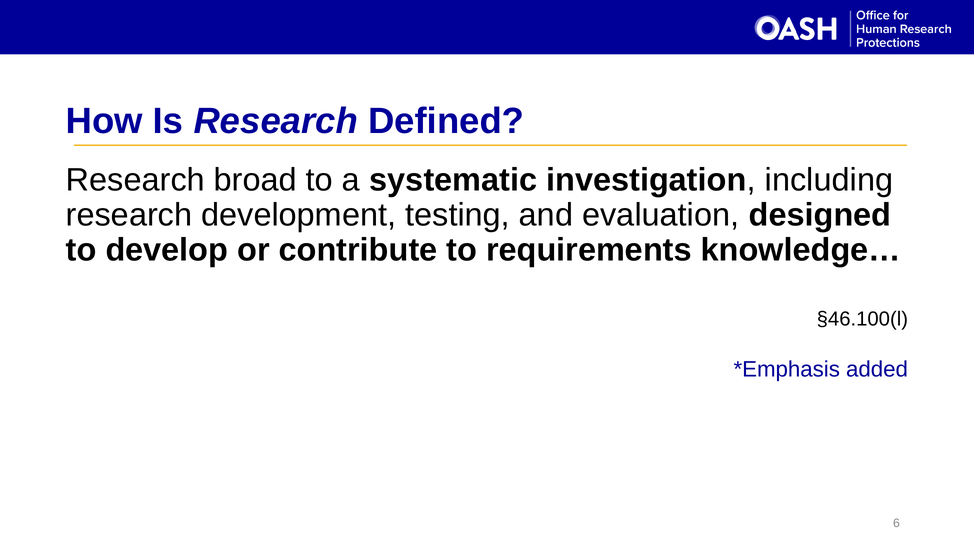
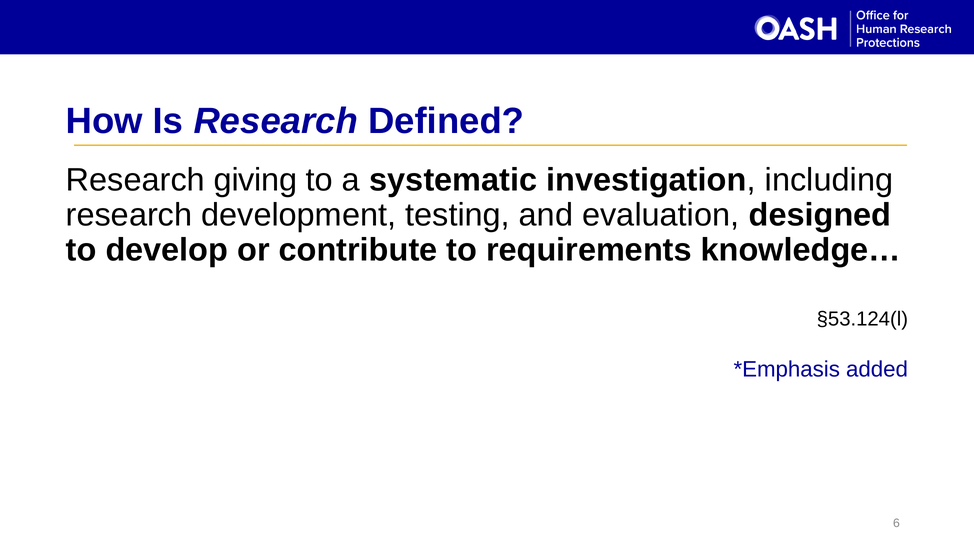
broad: broad -> giving (255, 180)
§46.100(l: §46.100(l -> §53.124(l (862, 319)
